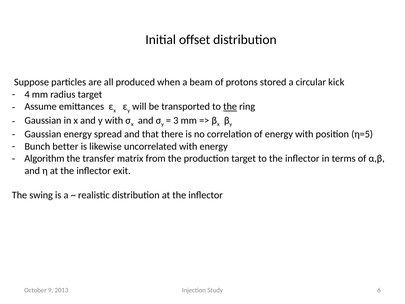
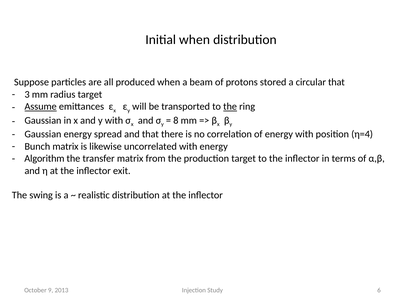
Initial offset: offset -> when (195, 40)
circular kick: kick -> that (336, 82)
4: 4 -> 3 (27, 94)
Assume underline: none -> present (41, 107)
3: 3 -> 8 (176, 120)
η=5: η=5 -> η=4 (362, 134)
Bunch better: better -> matrix (66, 146)
